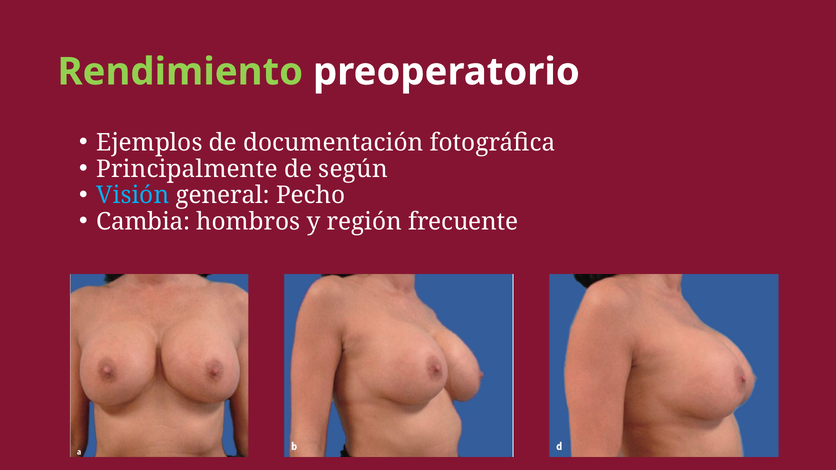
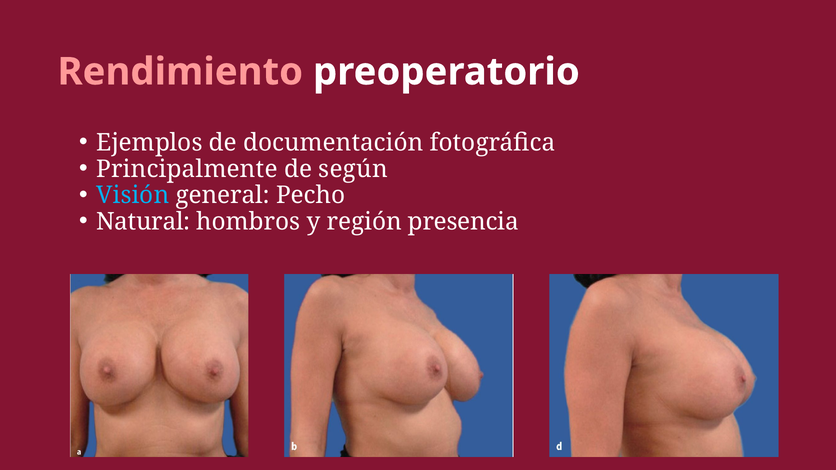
Rendimiento colour: light green -> pink (180, 72)
Cambia: Cambia -> Natural (143, 222)
frecuente: frecuente -> presencia (463, 222)
